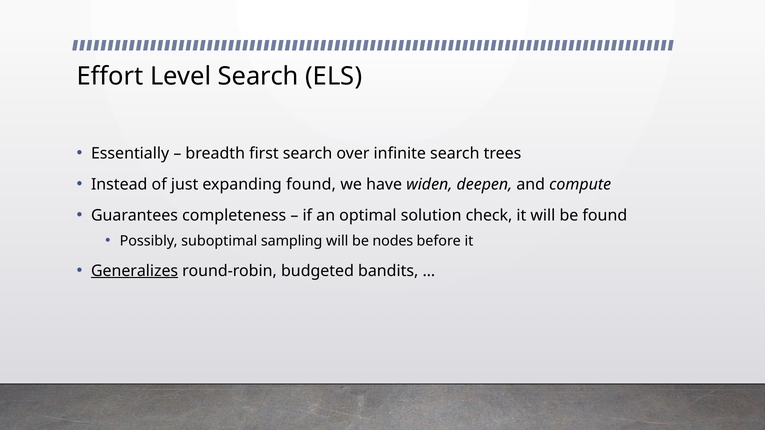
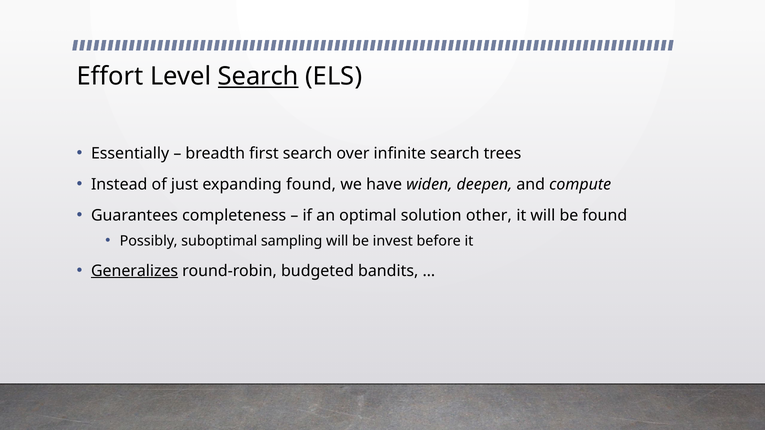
Search underline: none -> present (258, 76)
check: check -> other (489, 215)
nodes: nodes -> invest (393, 241)
